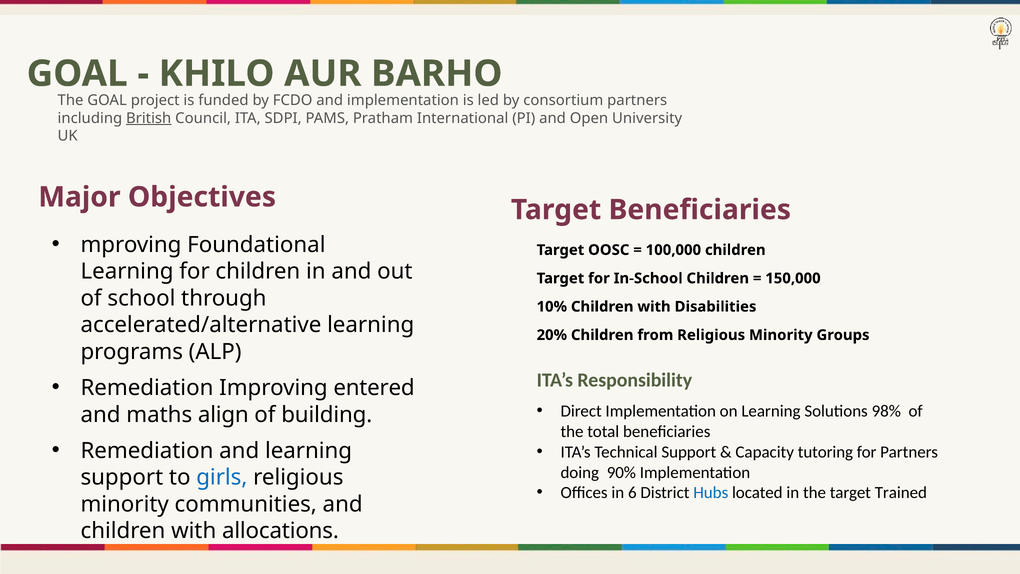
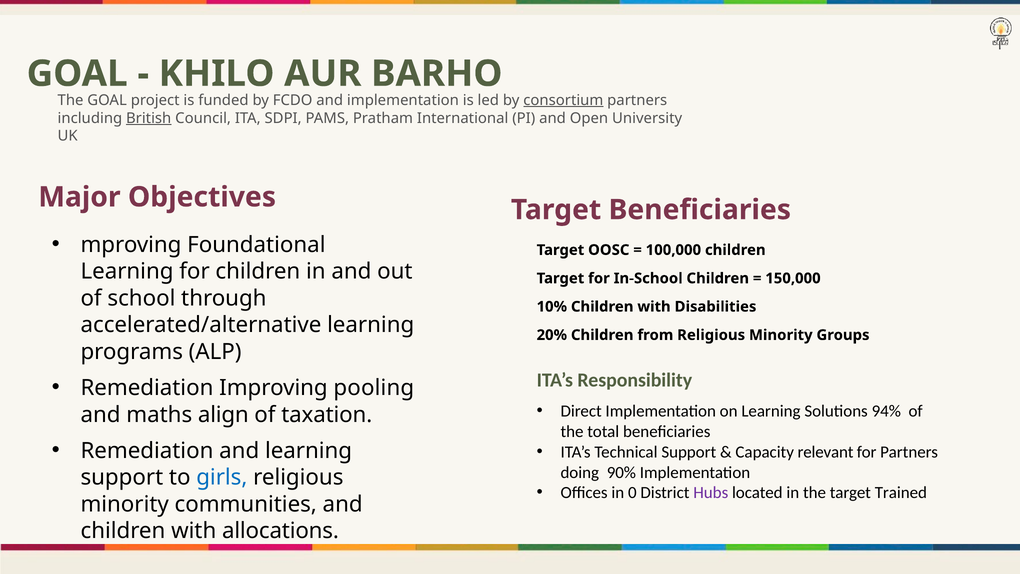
consortium underline: none -> present (563, 100)
entered: entered -> pooling (374, 388)
98%: 98% -> 94% (886, 411)
building: building -> taxation (327, 414)
tutoring: tutoring -> relevant (825, 452)
6: 6 -> 0 (632, 493)
Hubs colour: blue -> purple (711, 493)
